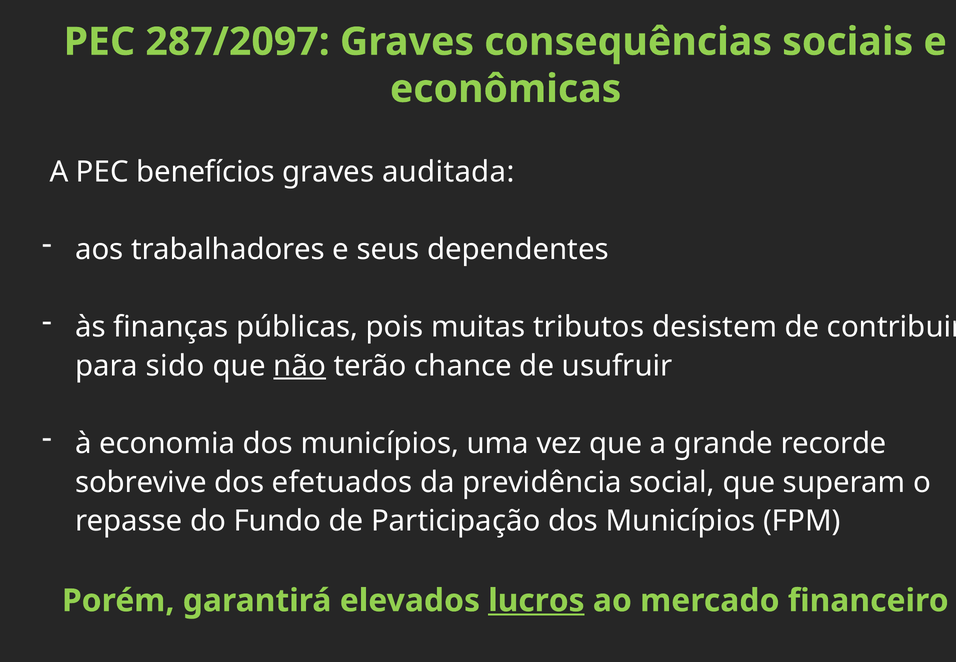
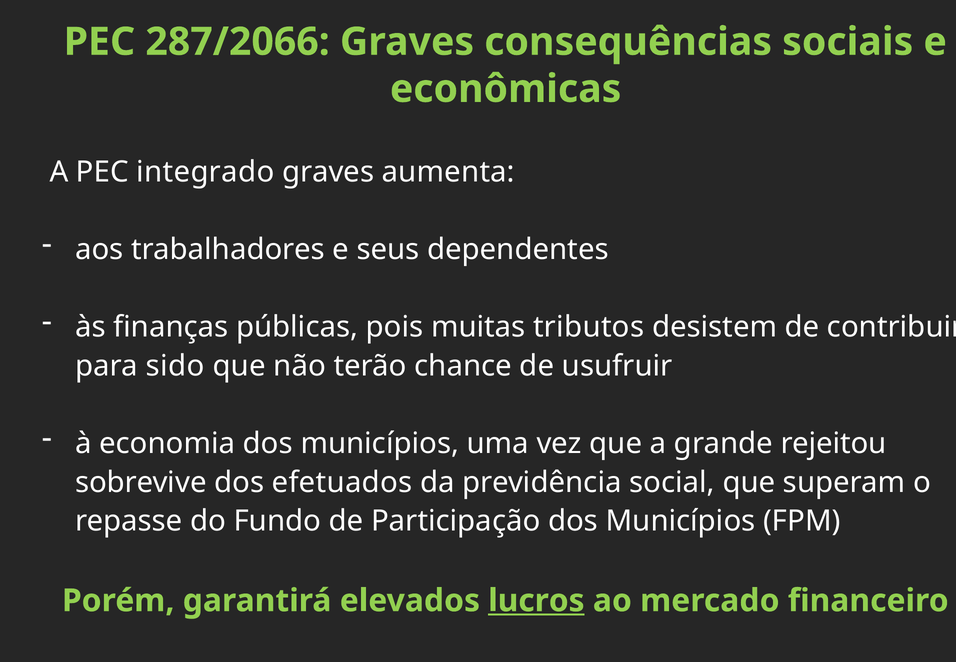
287/2097: 287/2097 -> 287/2066 (238, 42)
benefícios: benefícios -> integrado (205, 172)
auditada: auditada -> aumenta (448, 172)
não underline: present -> none (300, 366)
recorde: recorde -> rejeitou (833, 443)
